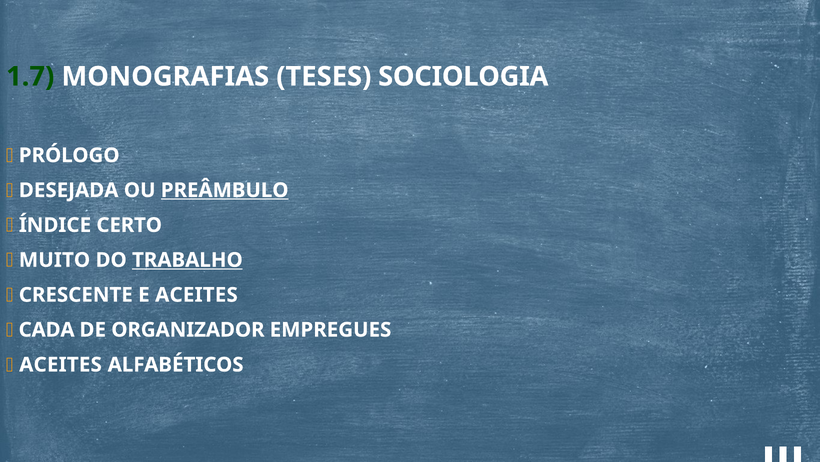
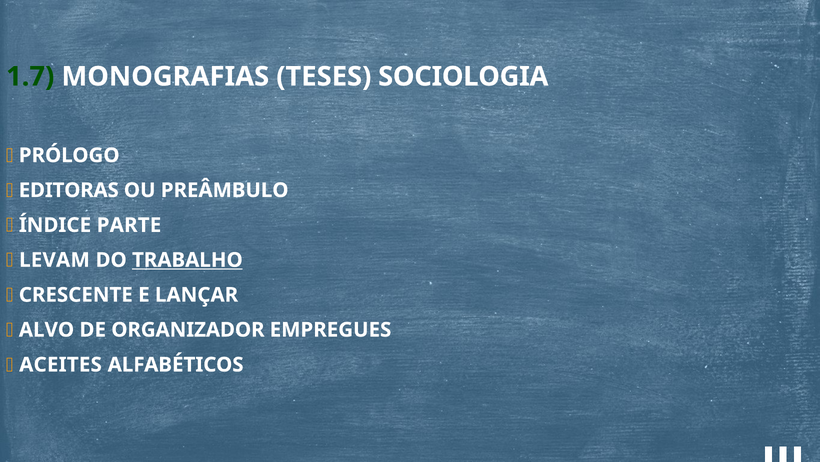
DESEJADA: DESEJADA -> EDITORAS (69, 190)
PREÂMBULO underline: present -> none (225, 190)
CERTO: CERTO -> PARTE (129, 225)
MUITO: MUITO -> LEVAM (54, 260)
E ACEITES: ACEITES -> LANÇAR (197, 295)
CADA: CADA -> ALVO (46, 329)
